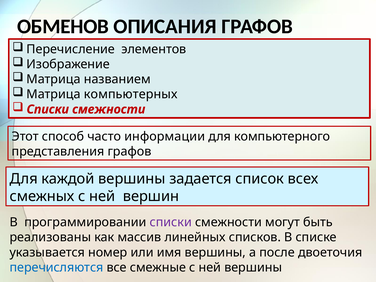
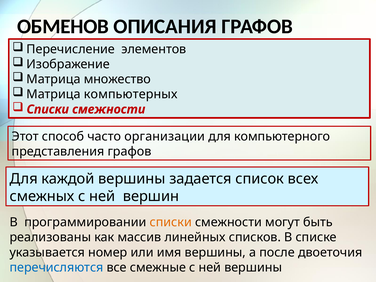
названием: названием -> множество (117, 79)
информации: информации -> организации (165, 136)
списки colour: purple -> orange (171, 222)
